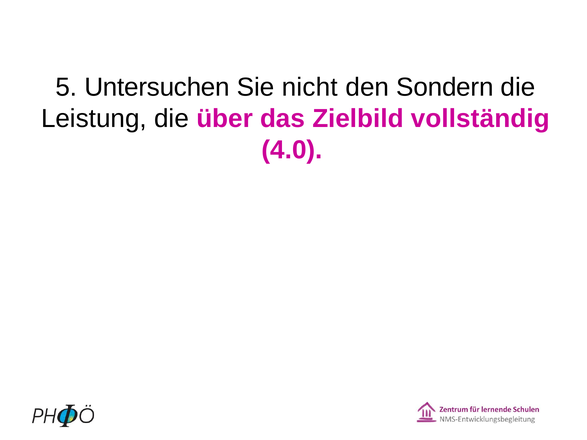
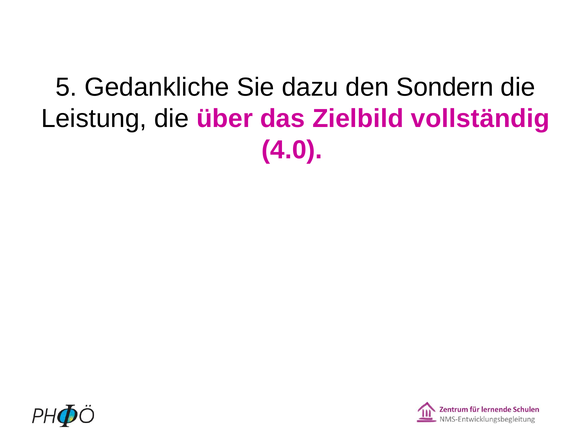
Untersuchen: Untersuchen -> Gedankliche (157, 87)
nicht: nicht -> dazu (310, 87)
